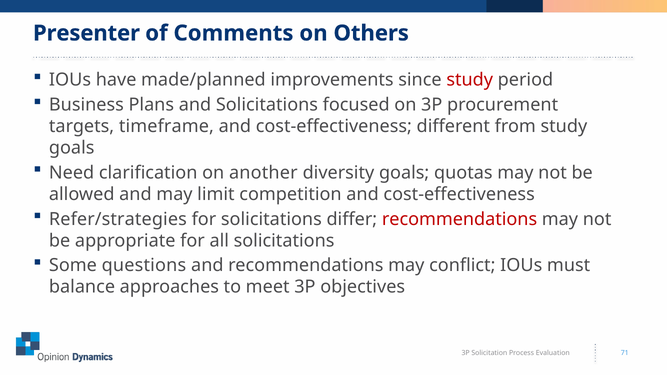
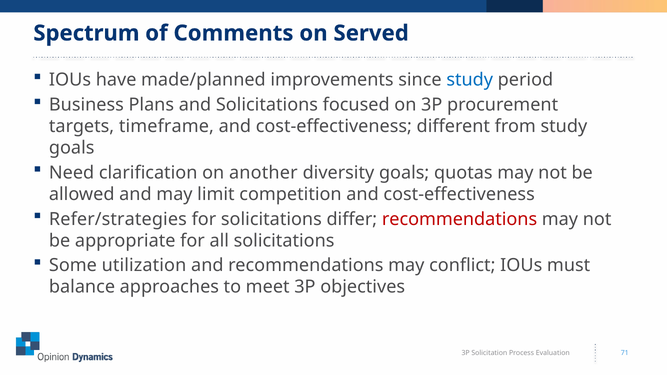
Presenter: Presenter -> Spectrum (86, 33)
Others: Others -> Served (371, 33)
study colour: red -> blue (470, 80)
questions: questions -> utilization (144, 266)
